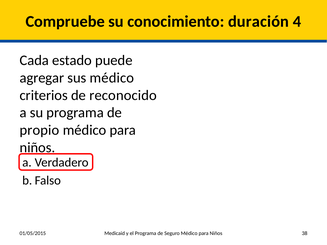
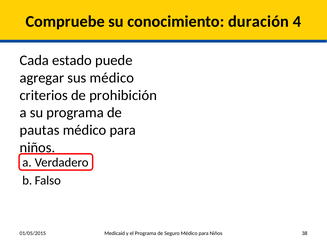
reconocido: reconocido -> prohibición (123, 95)
propio: propio -> pautas (40, 130)
